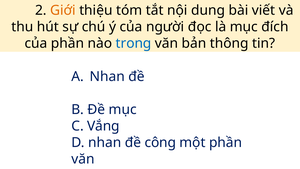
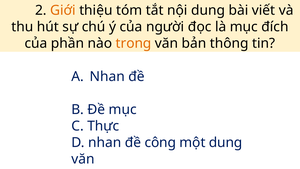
trong colour: blue -> orange (134, 43)
Vắng: Vắng -> Thực (103, 126)
một phần: phần -> dụng (226, 142)
